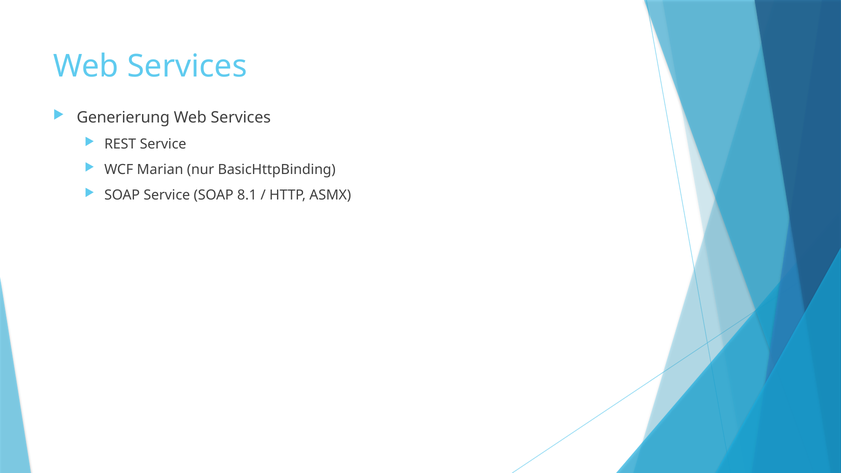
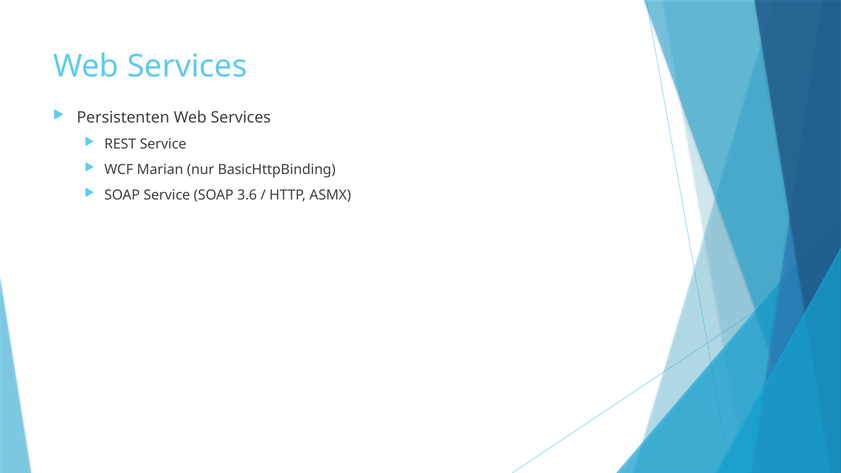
Generierung: Generierung -> Persistenten (123, 118)
8.1: 8.1 -> 3.6 (247, 195)
